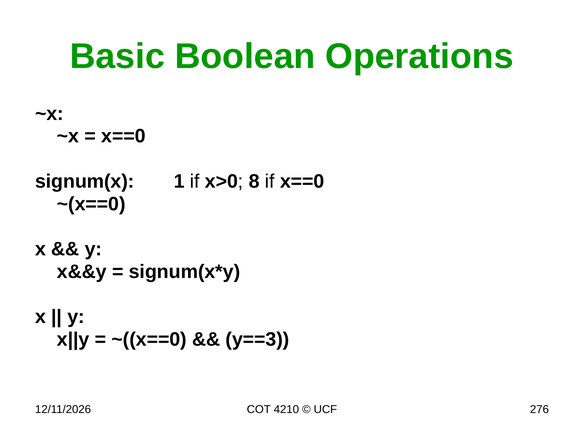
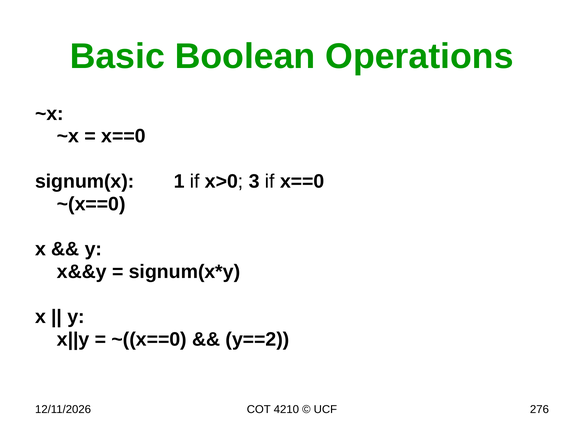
8: 8 -> 3 (254, 181)
y==3: y==3 -> y==2 (258, 339)
